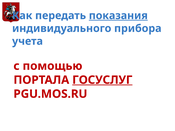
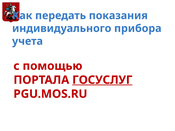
показания underline: present -> none (118, 16)
